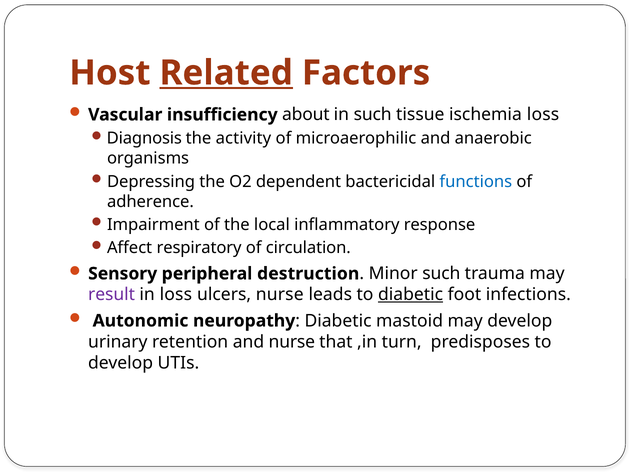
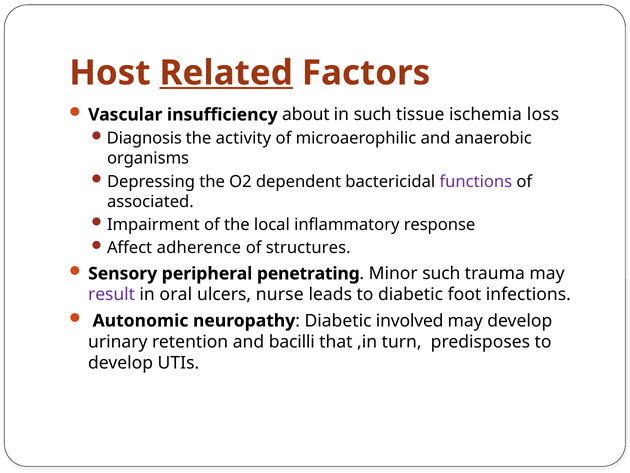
functions colour: blue -> purple (476, 181)
adherence: adherence -> associated (150, 201)
respiratory: respiratory -> adherence (199, 248)
circulation: circulation -> structures (308, 248)
destruction: destruction -> penetrating (308, 273)
in loss: loss -> oral (176, 294)
diabetic underline: present -> none (411, 294)
mastoid: mastoid -> involved (410, 320)
and nurse: nurse -> bacilli (292, 341)
